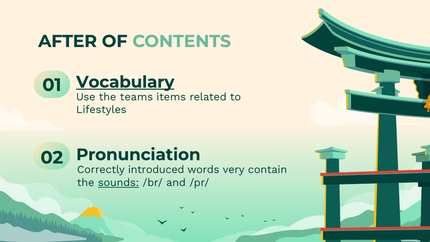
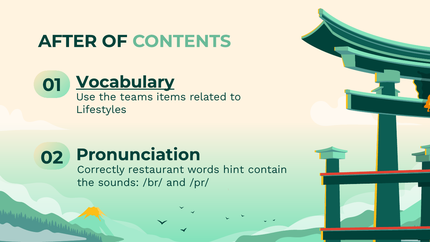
introduced: introduced -> restaurant (156, 170)
very: very -> hint (234, 170)
sounds underline: present -> none (118, 182)
